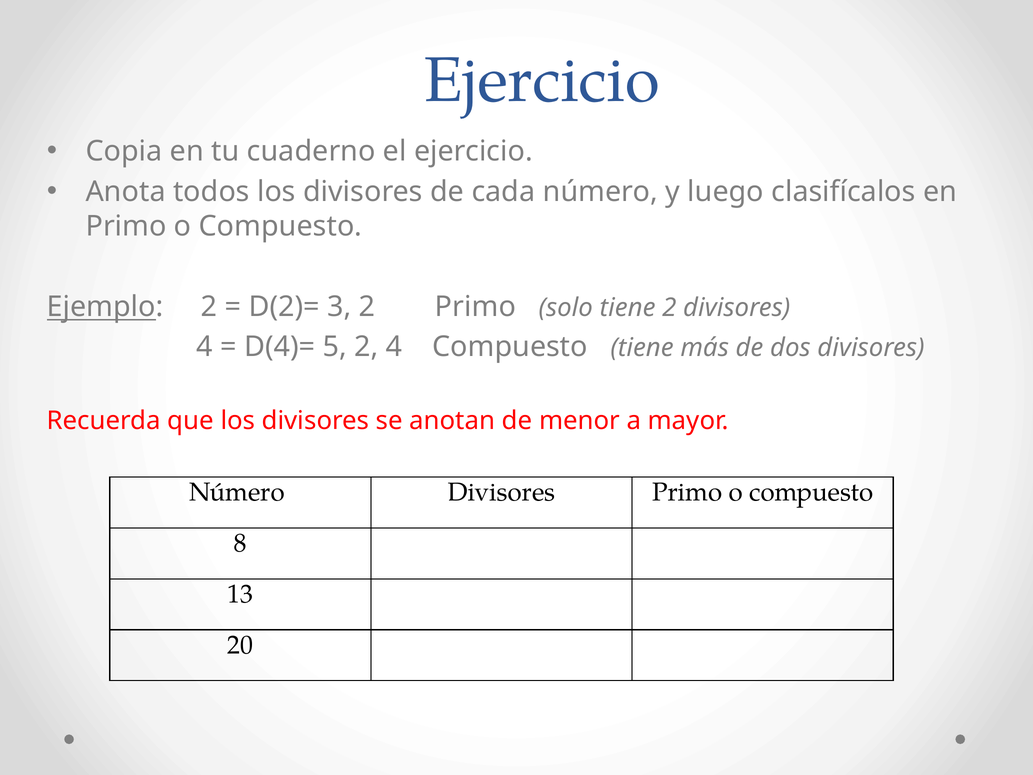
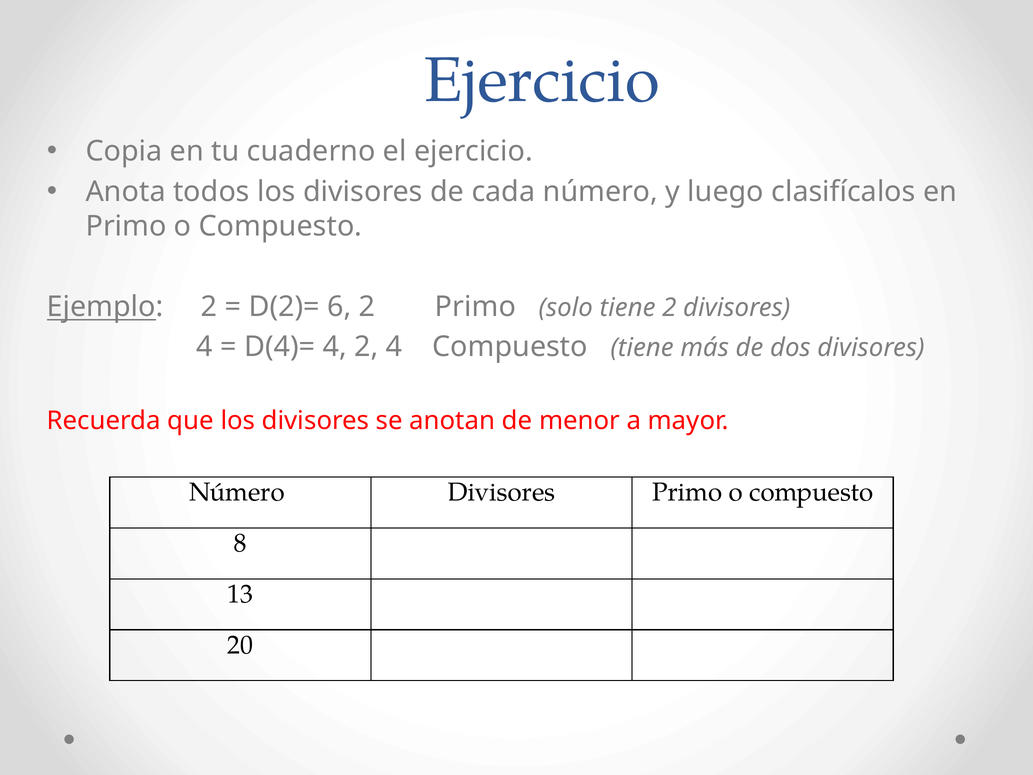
3: 3 -> 6 (339, 306)
D(4)= 5: 5 -> 4 (335, 347)
